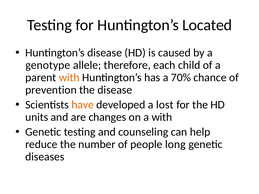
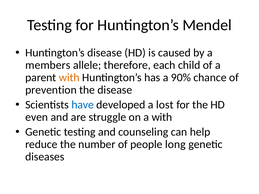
Located: Located -> Mendel (207, 25)
genotype: genotype -> members (48, 65)
70%: 70% -> 90% (181, 78)
have colour: orange -> blue (83, 105)
units: units -> even (37, 117)
changes: changes -> struggle (107, 117)
